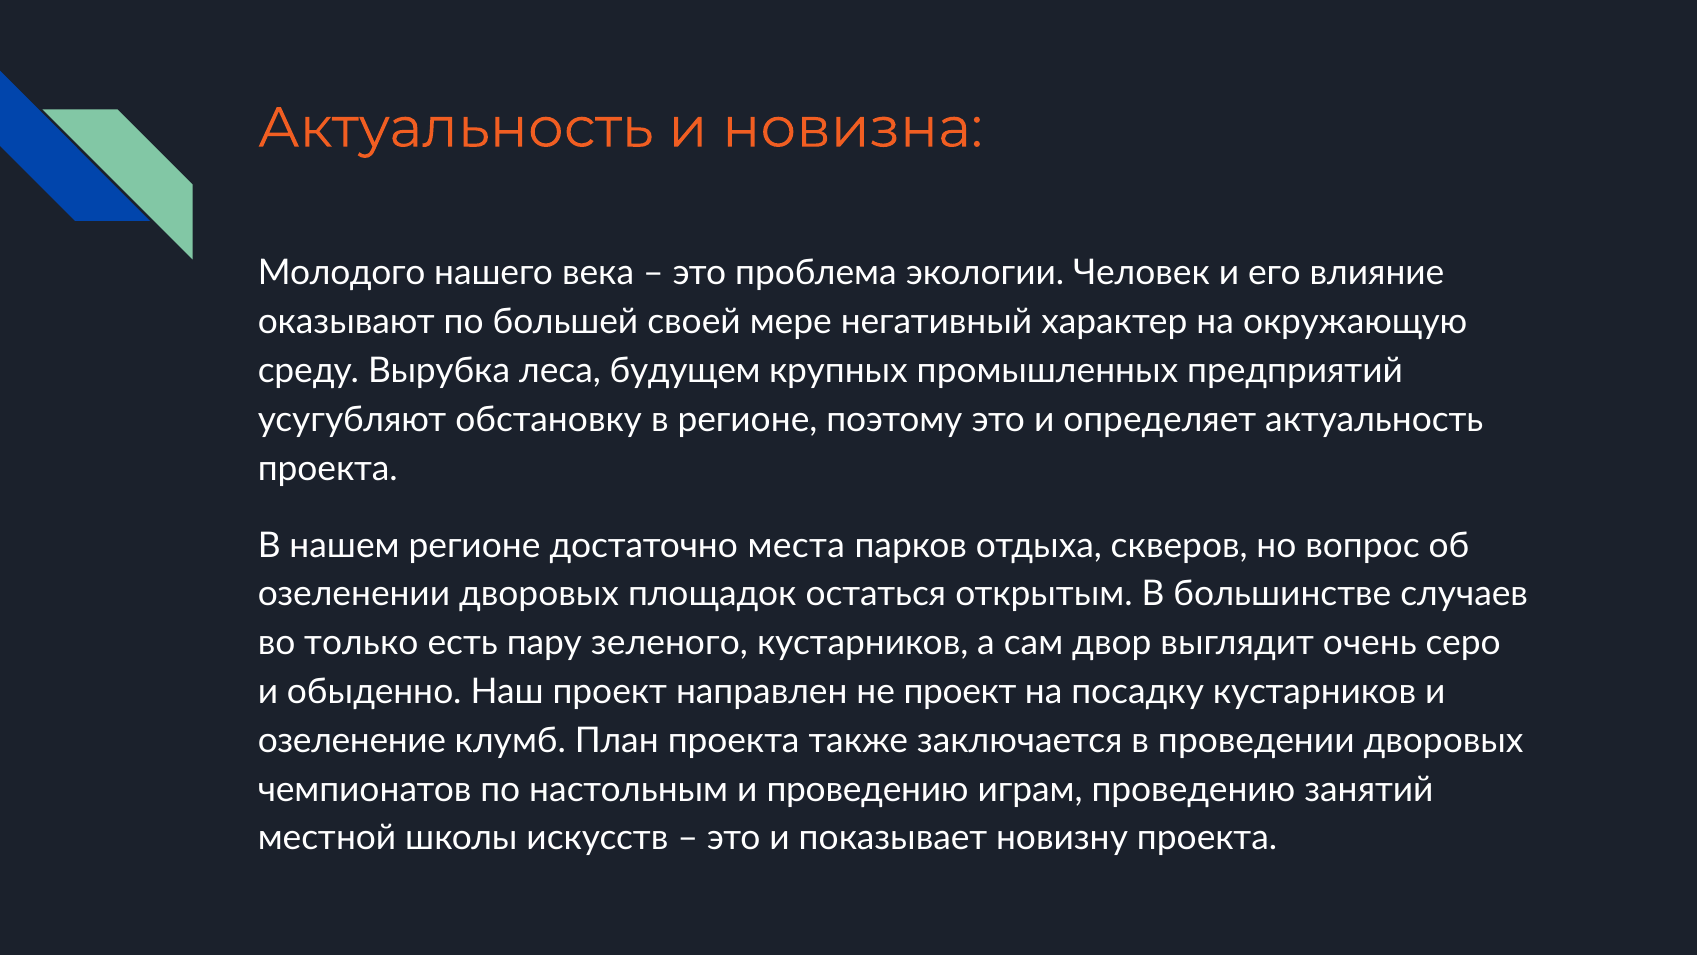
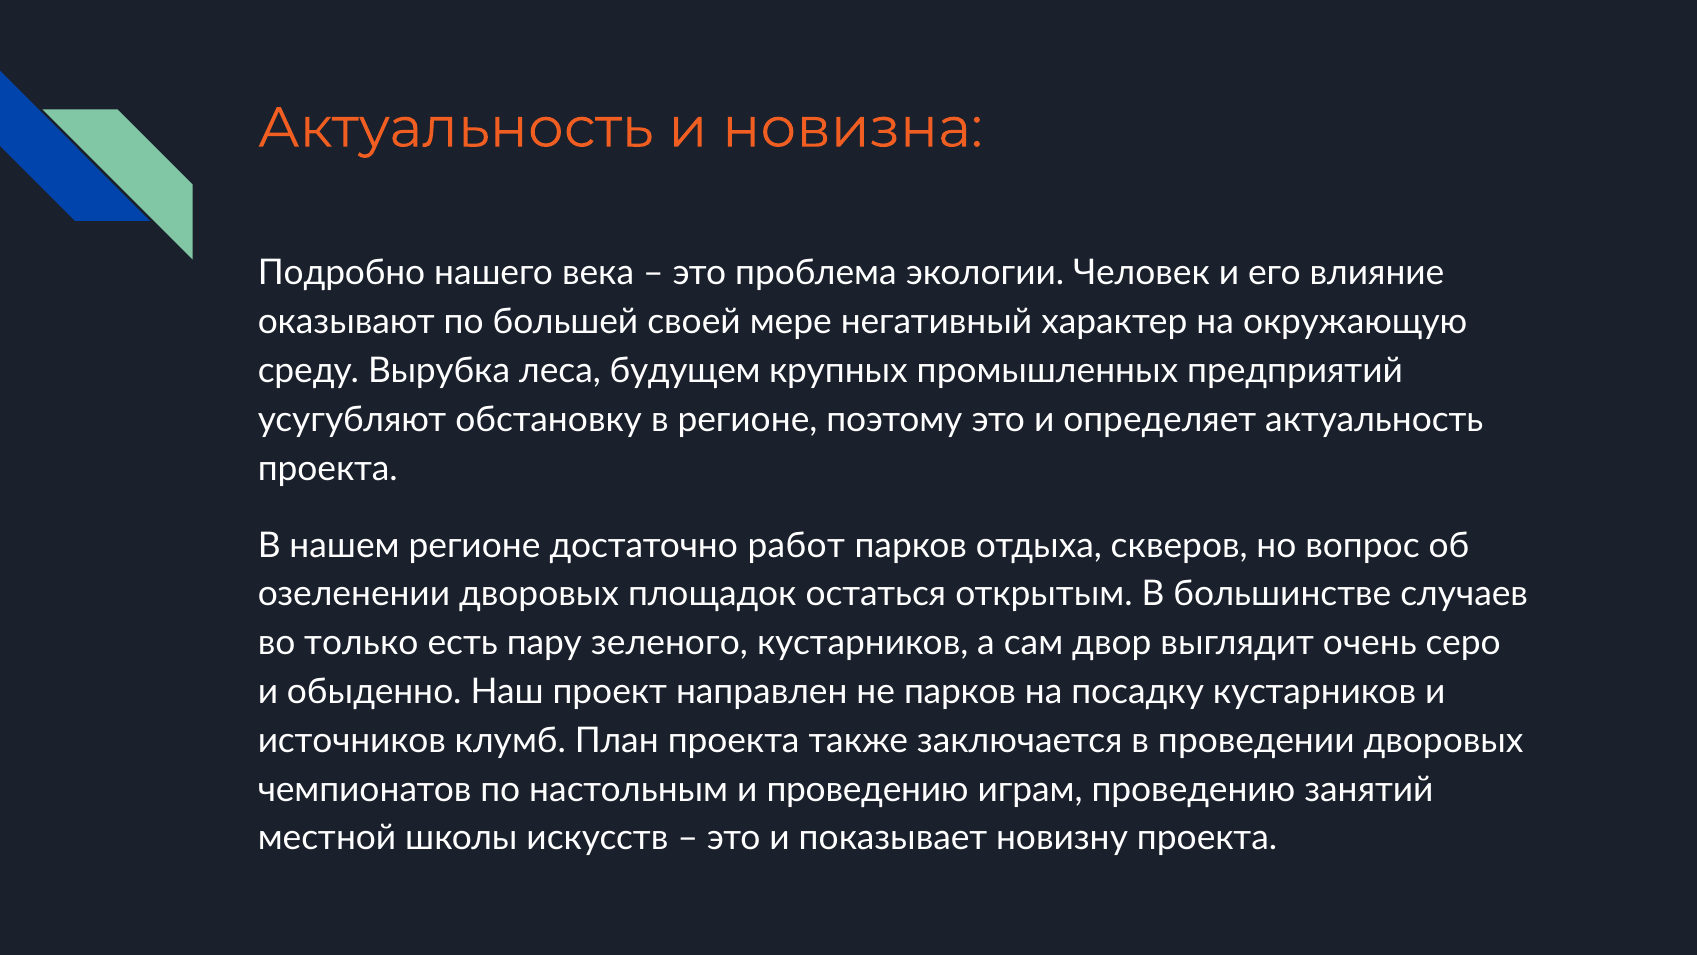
Молодого: Молодого -> Подробно (342, 273)
места: места -> работ (796, 545)
не проект: проект -> парков (960, 692)
озеленение: озеленение -> источников (352, 740)
